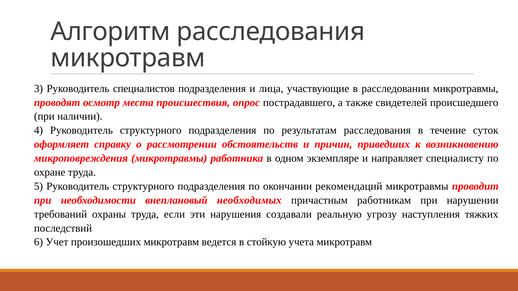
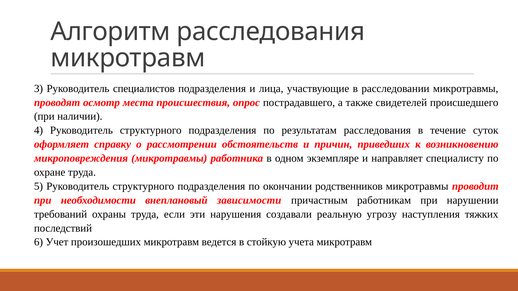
рекомендаций: рекомендаций -> родственников (349, 186)
необходимых: необходимых -> зависимости (249, 200)
